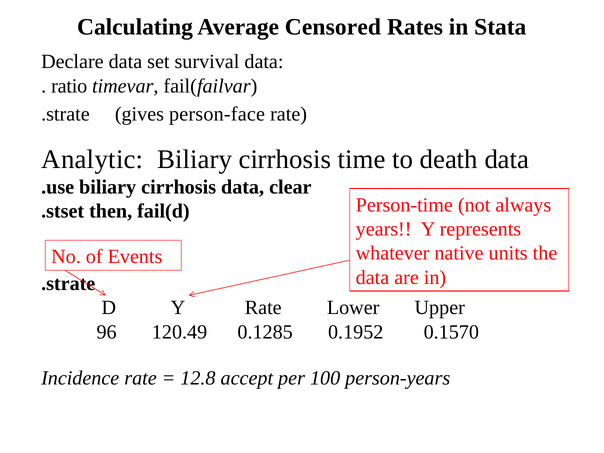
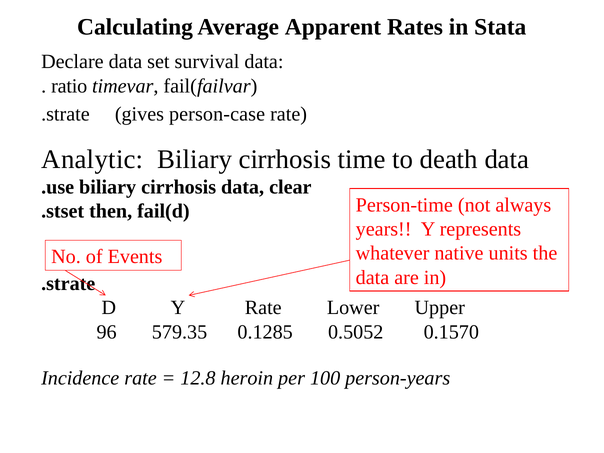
Censored: Censored -> Apparent (333, 27)
person-face: person-face -> person-case (217, 114)
120.49: 120.49 -> 579.35 (180, 332)
0.1952: 0.1952 -> 0.5052 (356, 332)
accept: accept -> heroin (247, 378)
